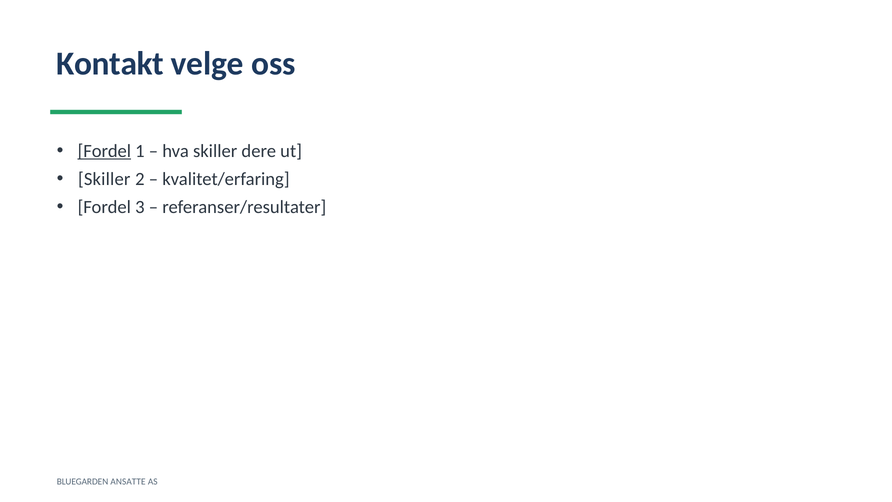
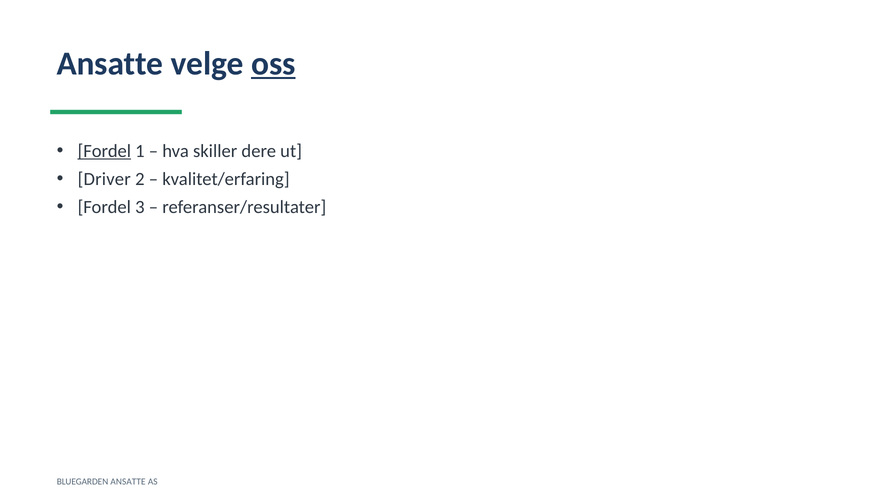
Kontakt: Kontakt -> Ansatte (110, 64)
oss underline: none -> present (273, 64)
Skiller: Skiller -> Driver (104, 179)
